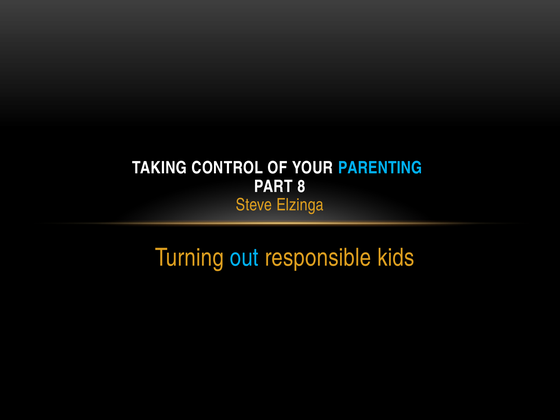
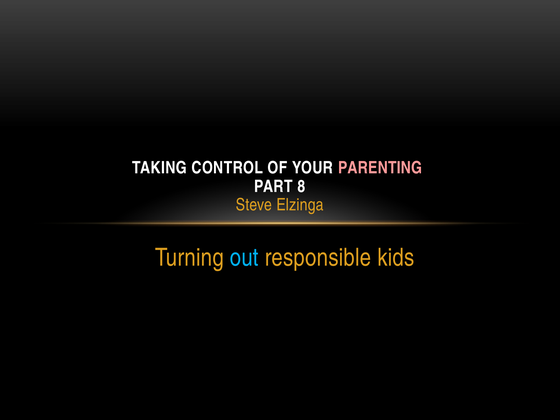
PARENTING colour: light blue -> pink (380, 168)
